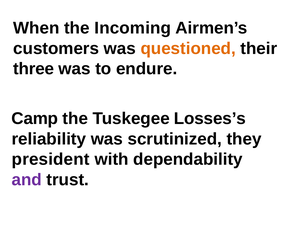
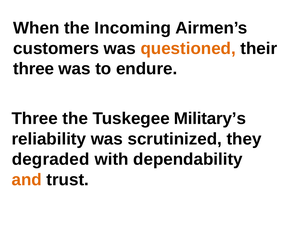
Camp: Camp -> Three (35, 119)
Losses’s: Losses’s -> Military’s (210, 119)
president: president -> degraded (51, 160)
and colour: purple -> orange (27, 180)
